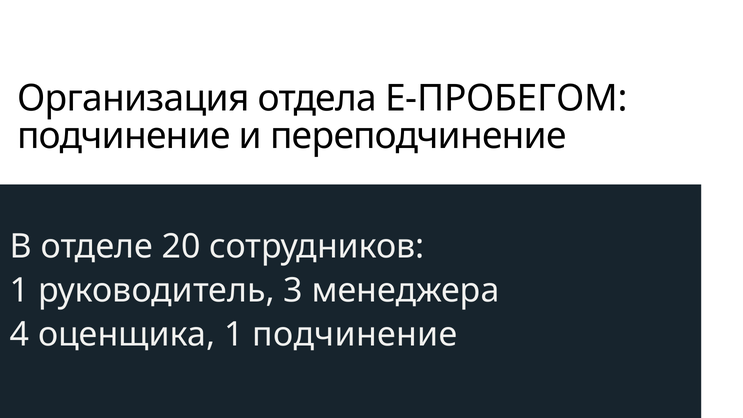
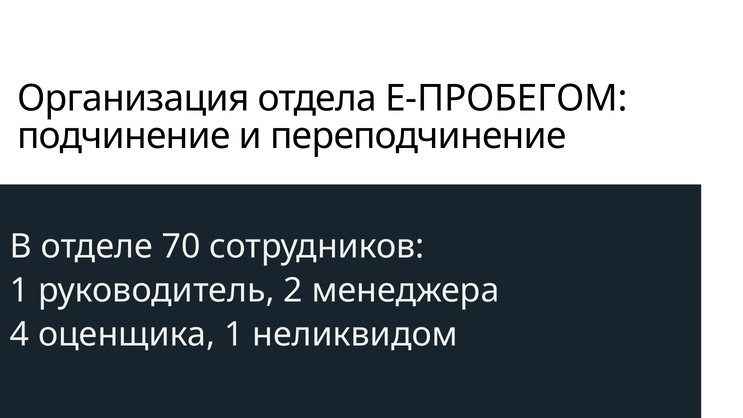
20: 20 -> 70 (181, 246)
3: 3 -> 2 (293, 290)
1 подчинение: подчинение -> неликвидом (355, 335)
